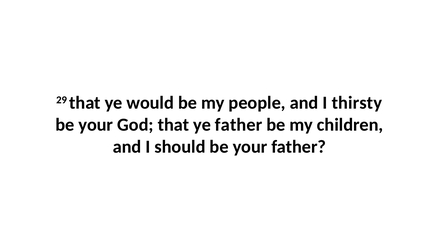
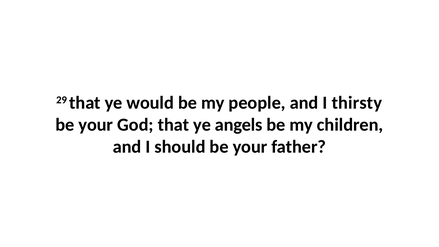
ye father: father -> angels (239, 125)
